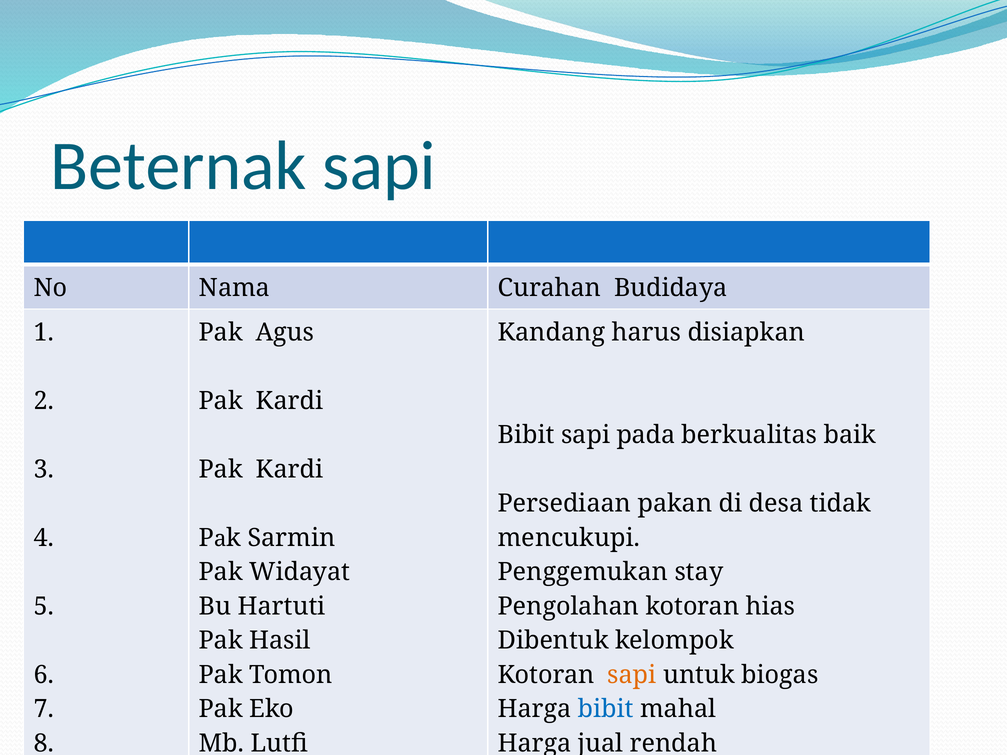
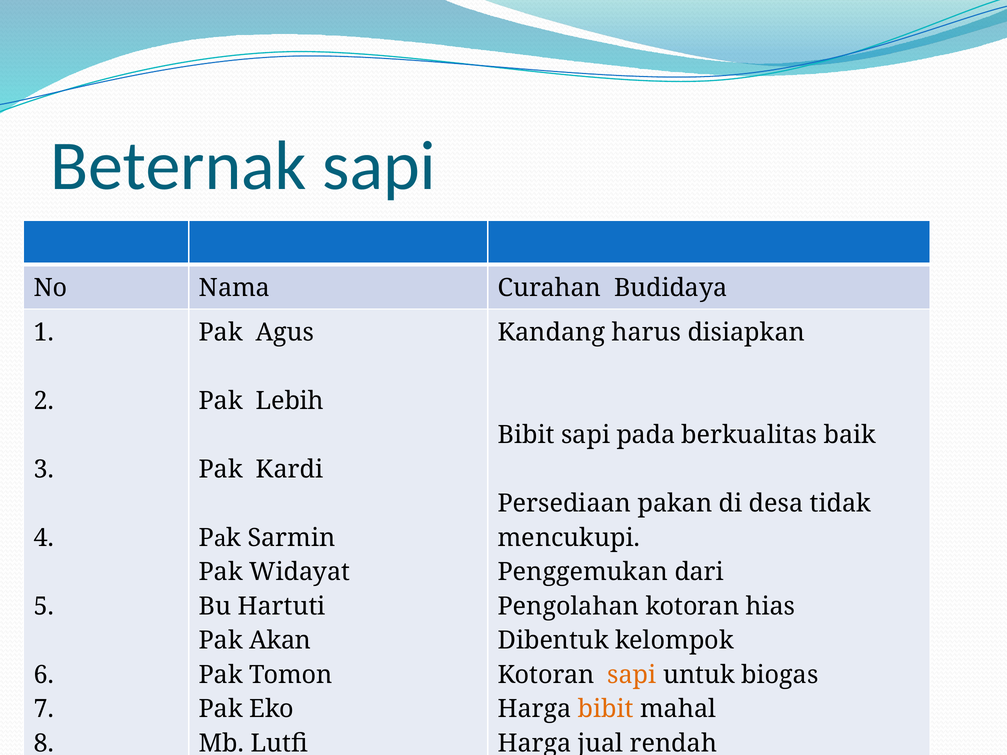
Kardi: Kardi -> Lebih (290, 401)
stay: stay -> dari (699, 572)
Hasil: Hasil -> Akan (280, 641)
bibit colour: blue -> orange (606, 709)
